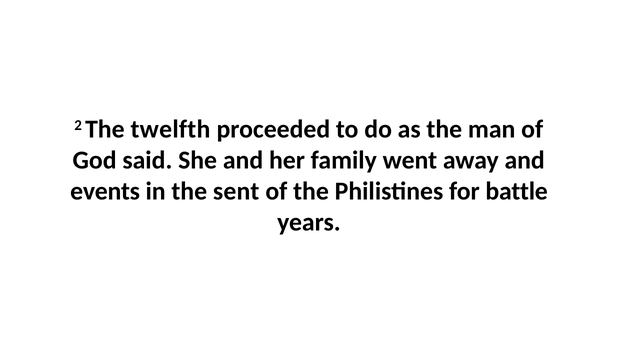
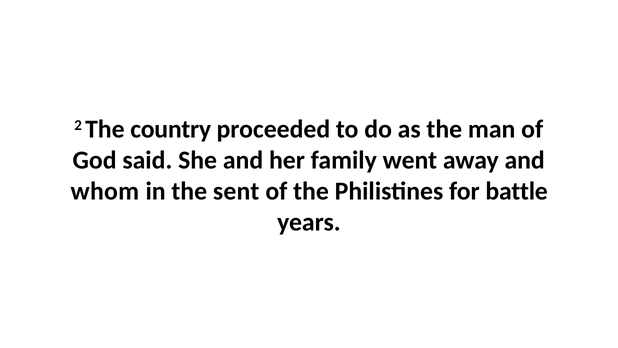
twelfth: twelfth -> country (171, 129)
events: events -> whom (105, 191)
